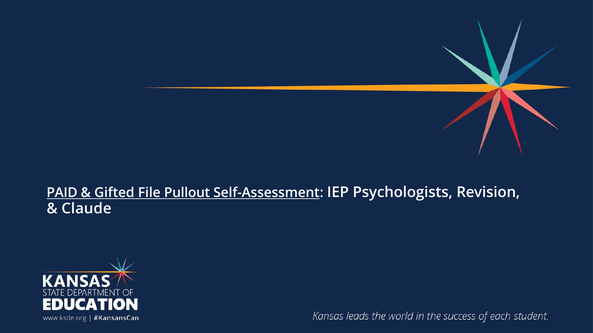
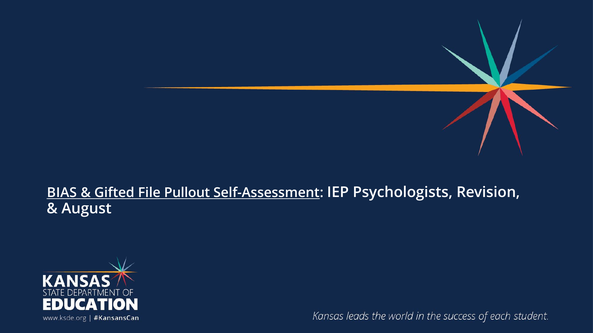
PAID: PAID -> BIAS (62, 193)
Claude: Claude -> August (87, 209)
